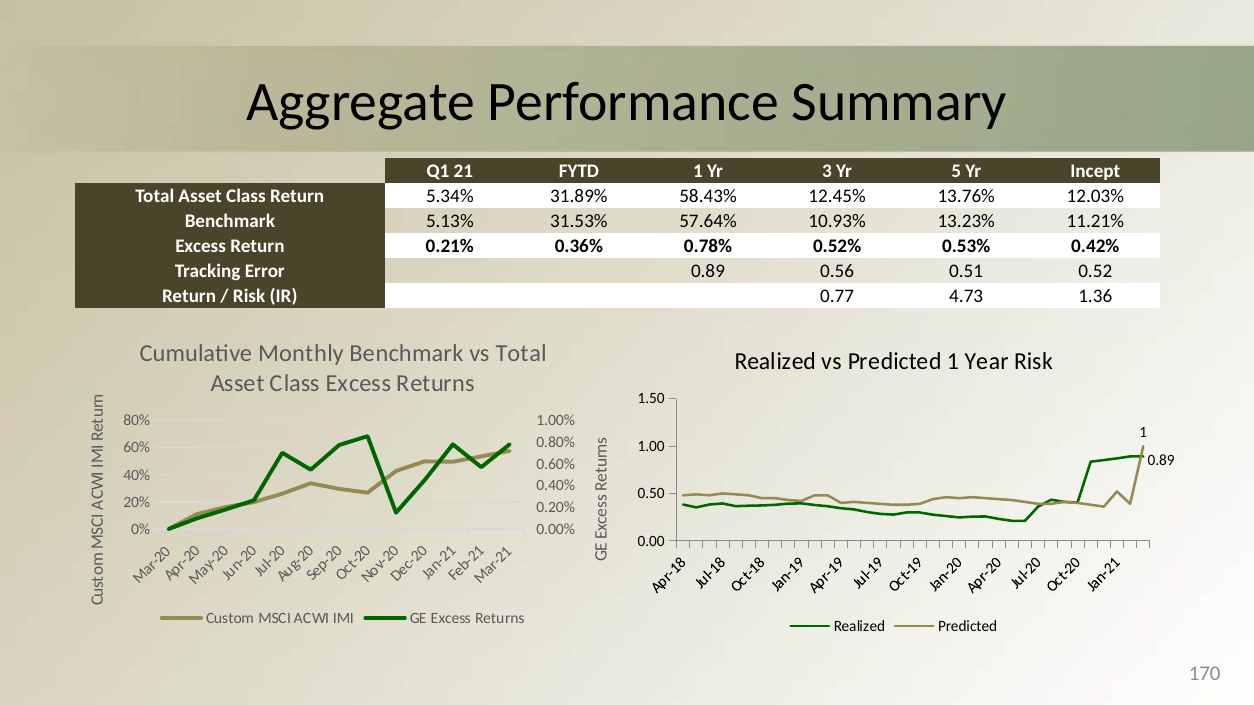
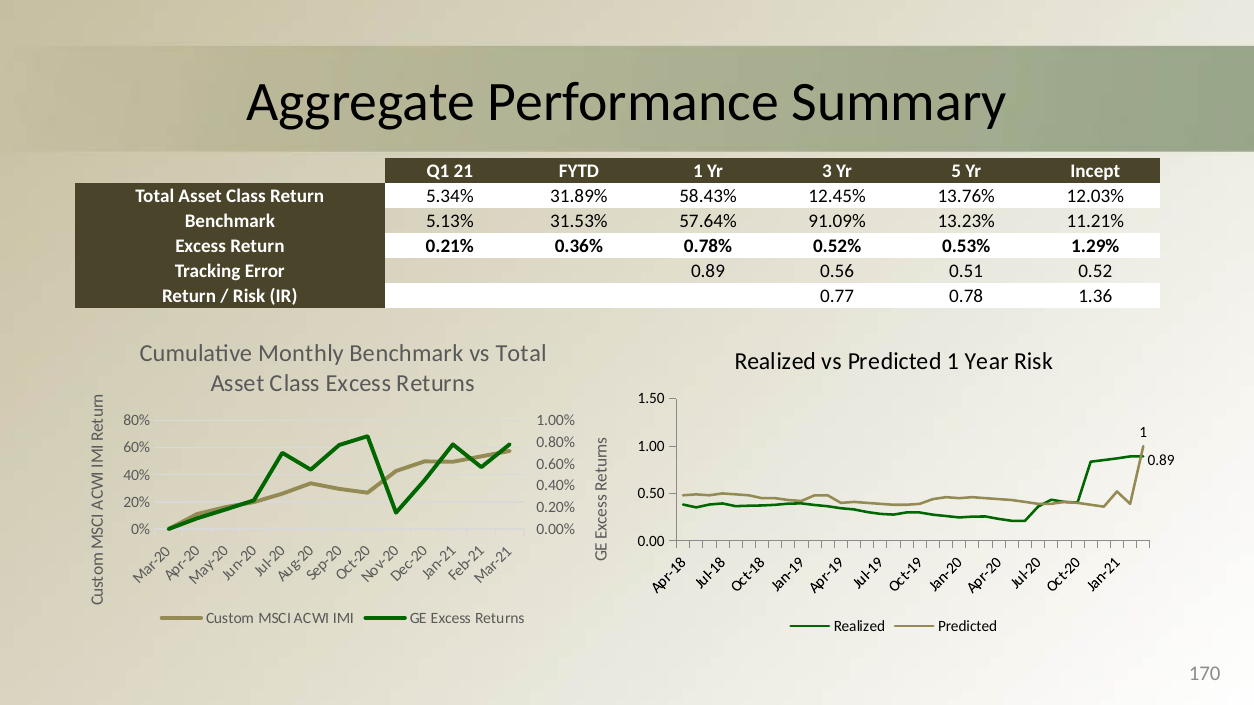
10.93%: 10.93% -> 91.09% (837, 221)
0.42%: 0.42% -> 1.29% (1095, 246)
4.73: 4.73 -> 0.78 (966, 296)
